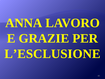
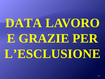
ANNA: ANNA -> DATA (24, 23)
